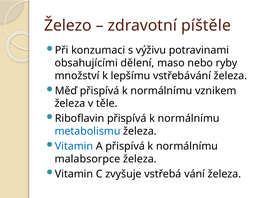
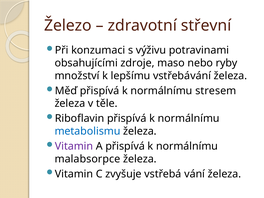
píštěle: píštěle -> střevní (206, 26)
dělení: dělení -> zdroje (138, 63)
vznikem: vznikem -> stresem (216, 91)
Vitamin colour: blue -> purple (74, 146)
